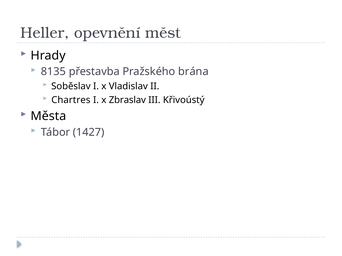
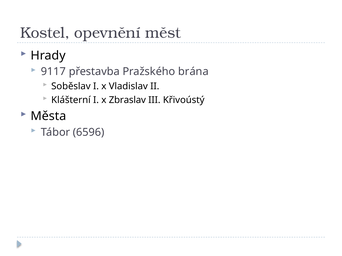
Heller: Heller -> Kostel (45, 33)
8135: 8135 -> 9117 (53, 72)
Chartres: Chartres -> Klášterní (71, 100)
1427: 1427 -> 6596 (89, 132)
